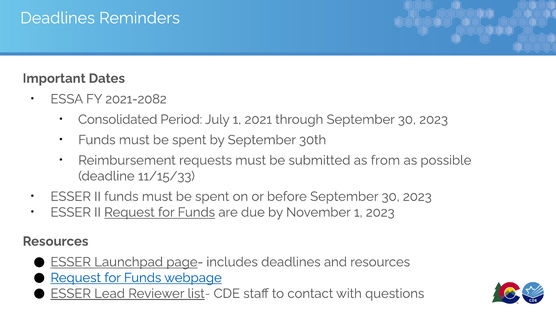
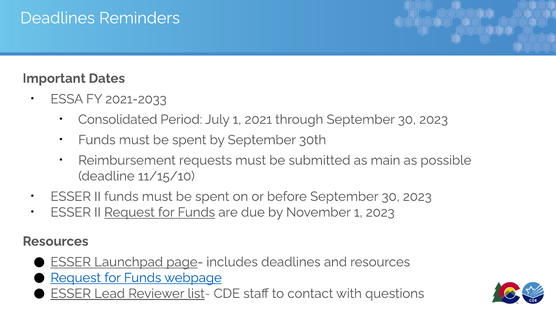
2021-2082: 2021-2082 -> 2021-2033 (136, 99)
from: from -> main (385, 160)
11/15/33: 11/15/33 -> 11/15/10 (166, 176)
